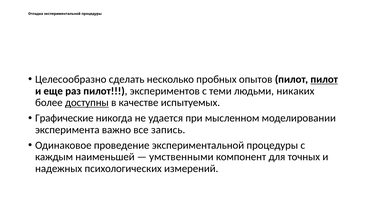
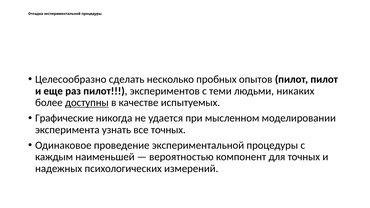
пилот underline: present -> none (324, 79)
важно: важно -> узнать (117, 130)
все запись: запись -> точных (168, 130)
умственными: умственными -> вероятностью (181, 157)
